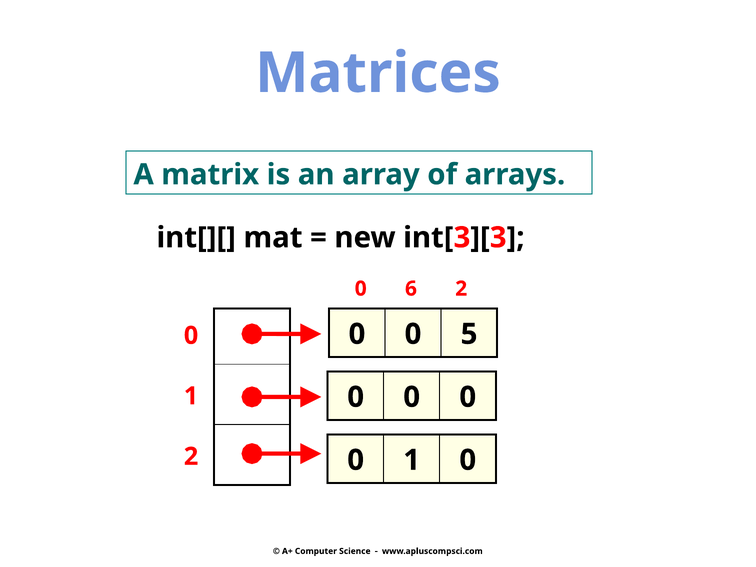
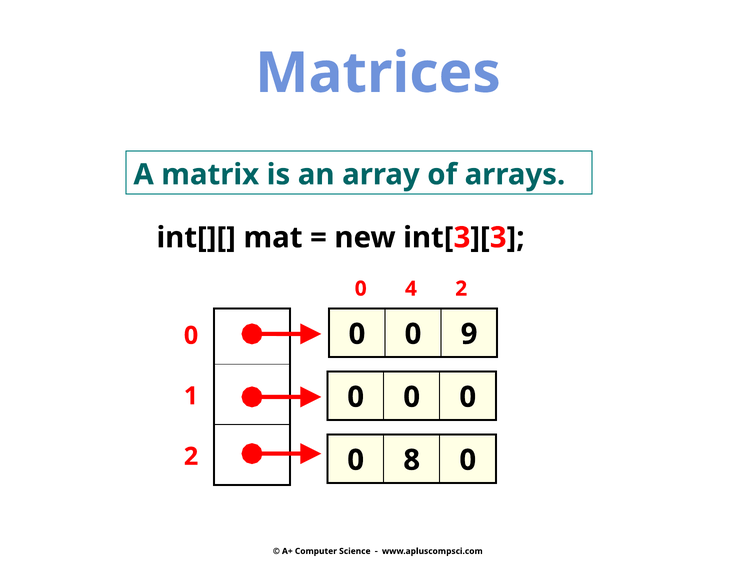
6: 6 -> 4 (411, 289)
5: 5 -> 9 (469, 334)
1: 1 -> 8 (412, 460)
